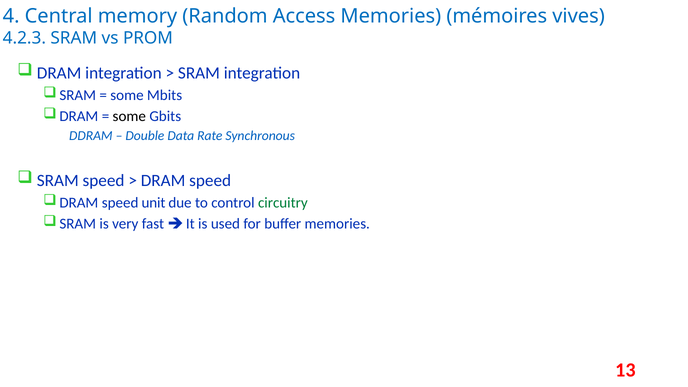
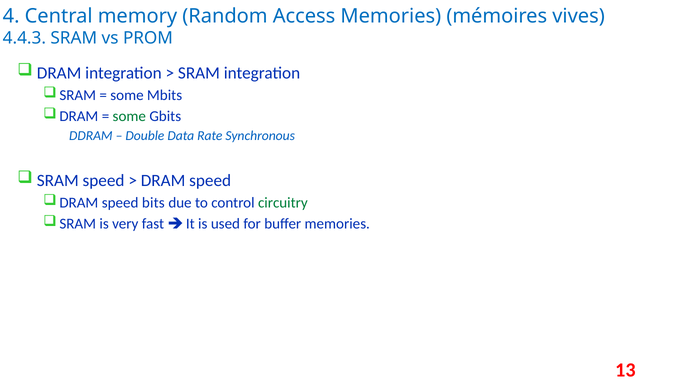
4.2.3: 4.2.3 -> 4.4.3 (24, 38)
some colour: black -> green (129, 116)
unit: unit -> bits (153, 203)
